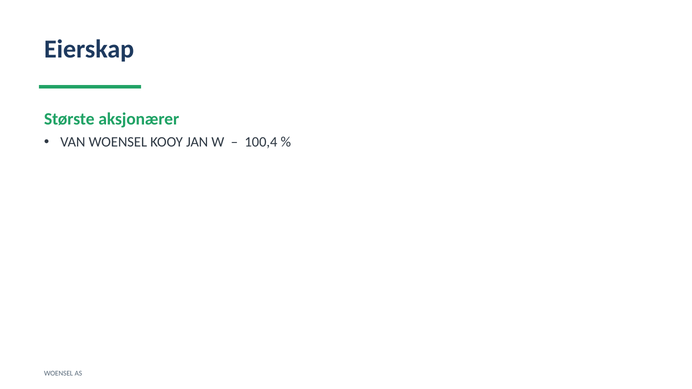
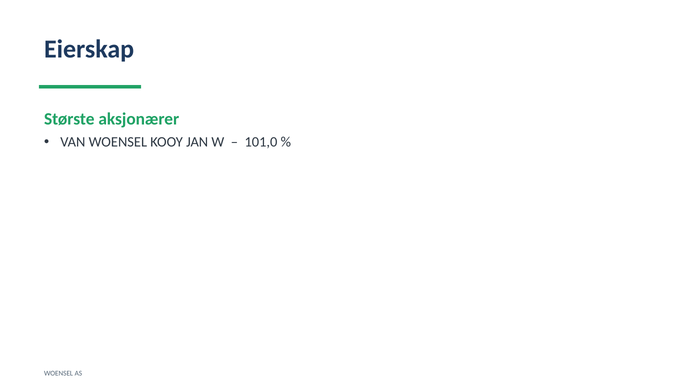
100,4: 100,4 -> 101,0 (261, 142)
